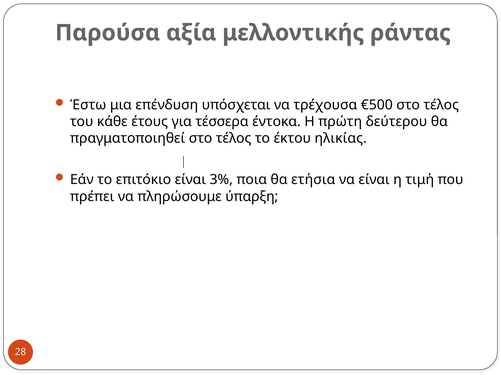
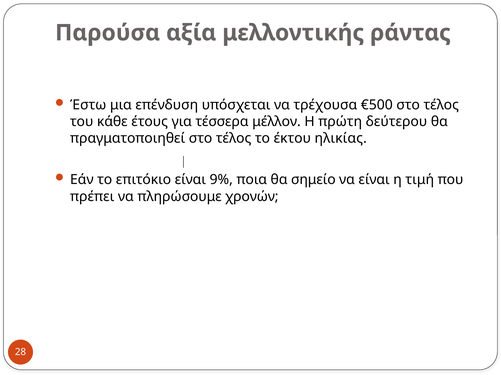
έντοκα: έντοκα -> μέλλον (277, 122)
3%: 3% -> 9% (221, 180)
ετήσια: ετήσια -> σημείο (313, 180)
ύπαρξη: ύπαρξη -> χρονών (252, 197)
